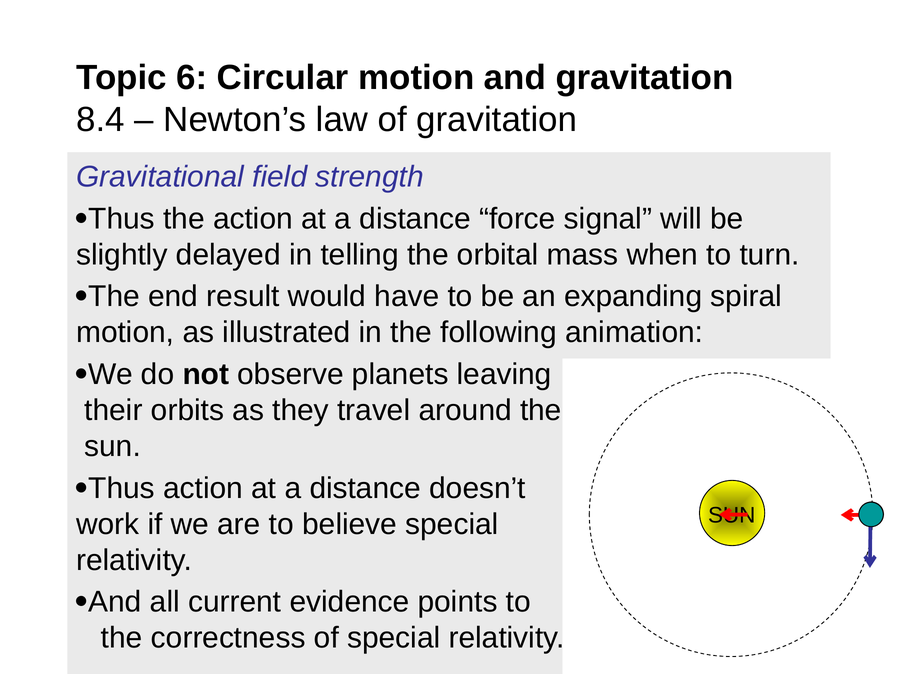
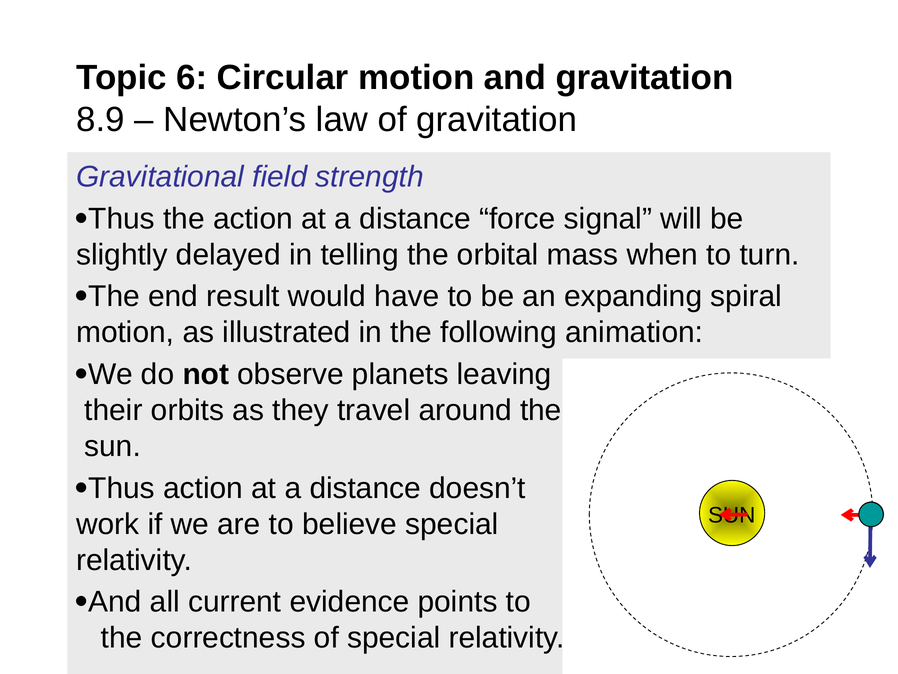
8.4: 8.4 -> 8.9 (101, 120)
